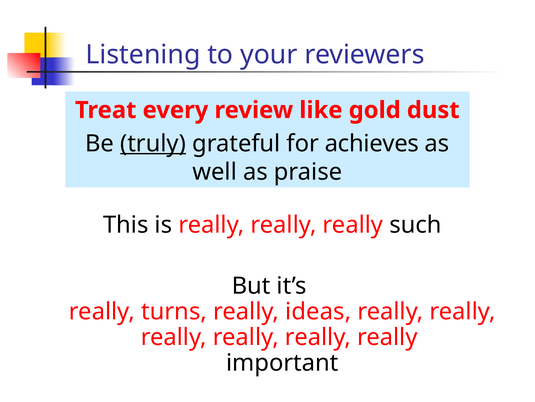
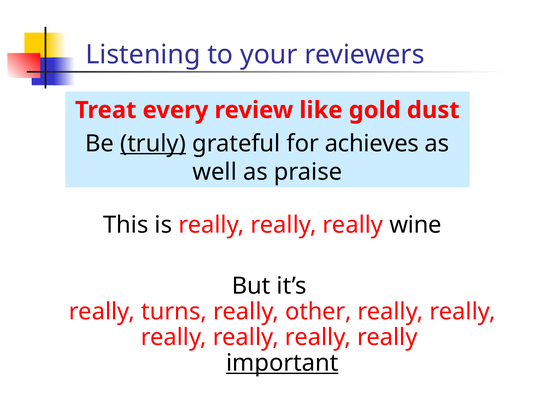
such: such -> wine (416, 224)
ideas: ideas -> other (318, 311)
important underline: none -> present (282, 362)
